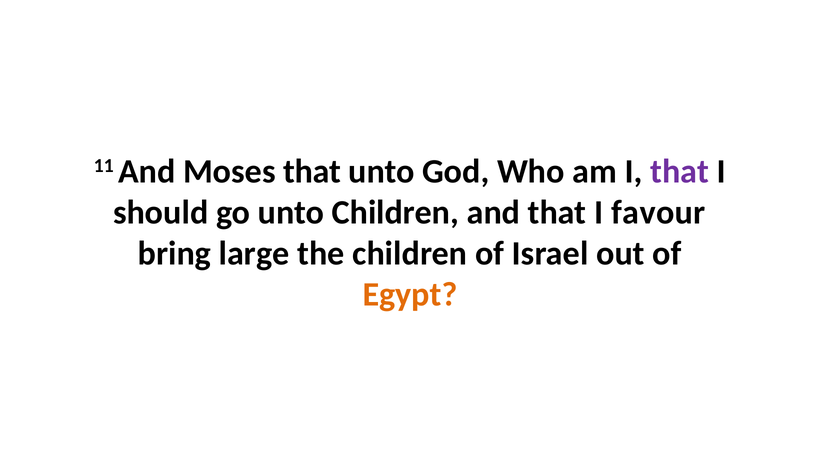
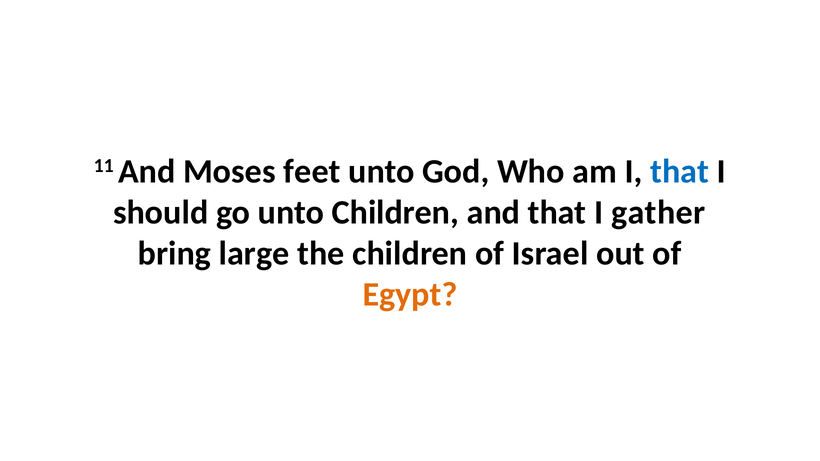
Moses that: that -> feet (312, 171)
that colour: purple -> blue (680, 171)
favour: favour -> gather (658, 212)
